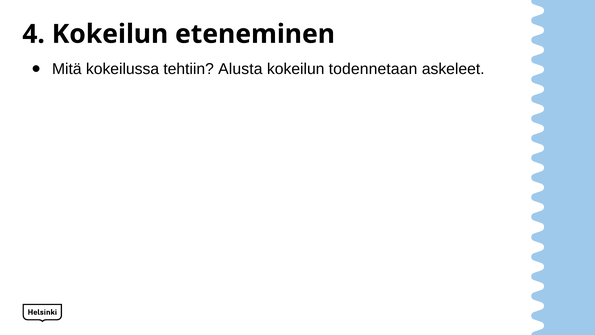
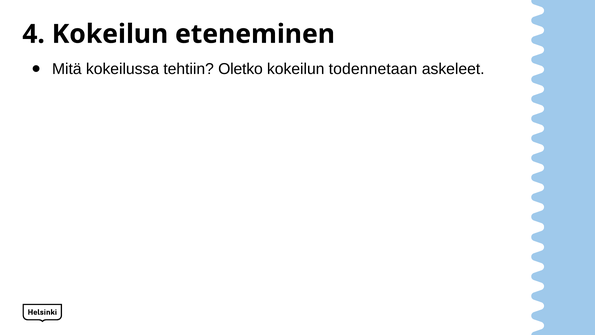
Alusta: Alusta -> Oletko (240, 69)
